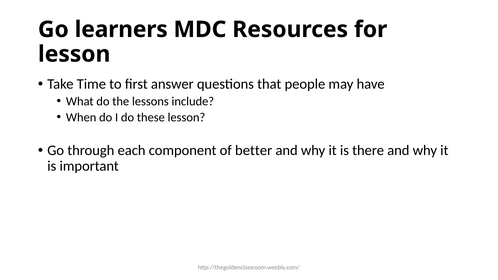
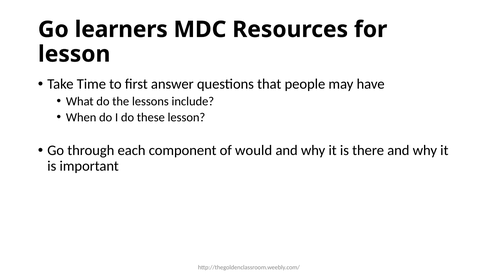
better: better -> would (254, 151)
